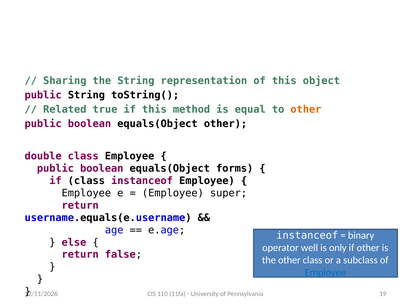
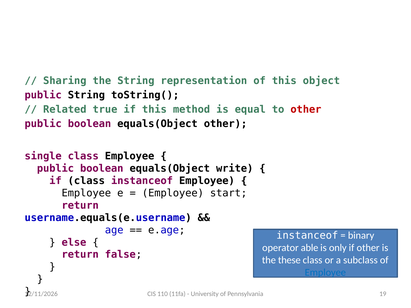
other colour: orange -> red (306, 110)
double: double -> single (43, 156)
forms: forms -> write (235, 169)
super: super -> start (229, 193)
well: well -> able (310, 248)
the other: other -> these (289, 260)
